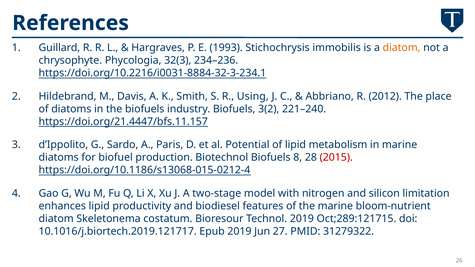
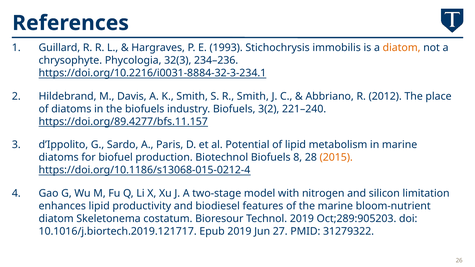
R Using: Using -> Smith (253, 96)
https://doi.org/21.4447/bfs.11.157: https://doi.org/21.4447/bfs.11.157 -> https://doi.org/89.4277/bfs.11.157 (123, 122)
2015 colour: red -> orange (336, 158)
Oct;289:121715: Oct;289:121715 -> Oct;289:905203 (356, 219)
